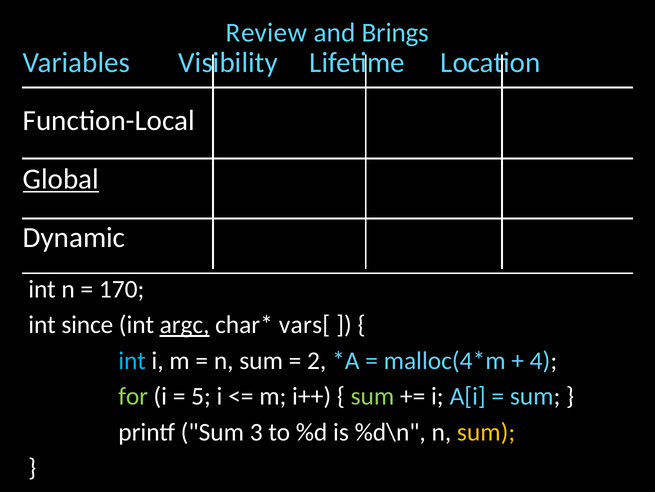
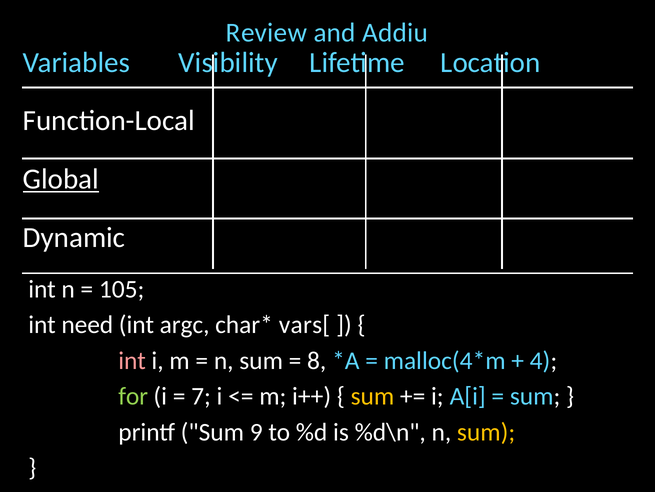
Brings: Brings -> Addiu (395, 32)
170: 170 -> 105 (122, 289)
since: since -> need (87, 325)
argc underline: present -> none (185, 325)
int colour: light blue -> pink (132, 360)
2: 2 -> 8 (317, 360)
5: 5 -> 7 (201, 396)
sum colour: light green -> yellow (372, 396)
3: 3 -> 9 (256, 432)
